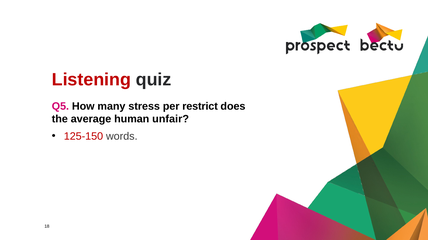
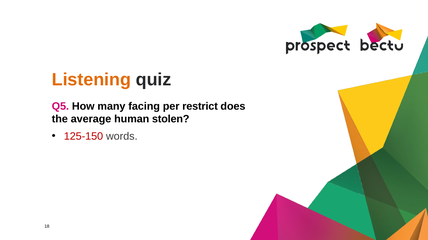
Listening colour: red -> orange (91, 80)
stress: stress -> facing (144, 107)
unfair: unfair -> stolen (171, 119)
